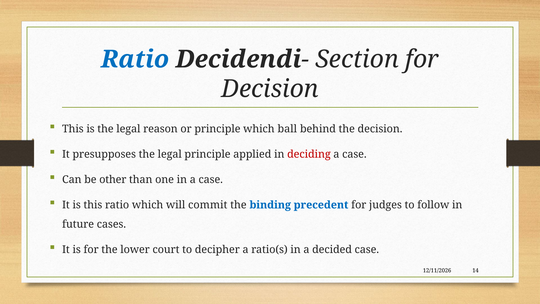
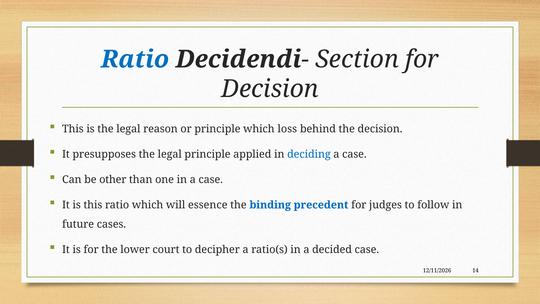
ball: ball -> loss (287, 129)
deciding colour: red -> blue (309, 154)
commit: commit -> essence (208, 205)
